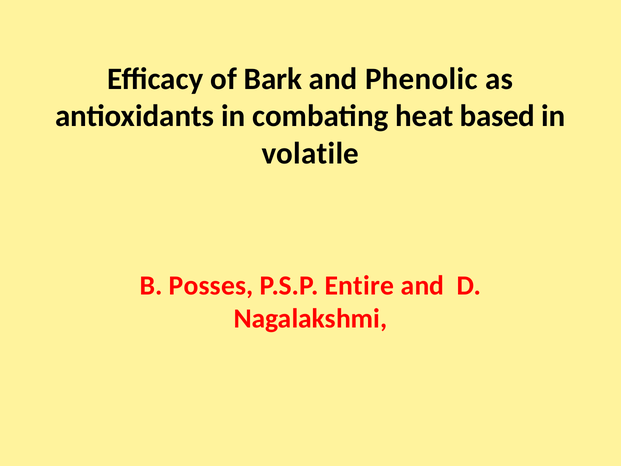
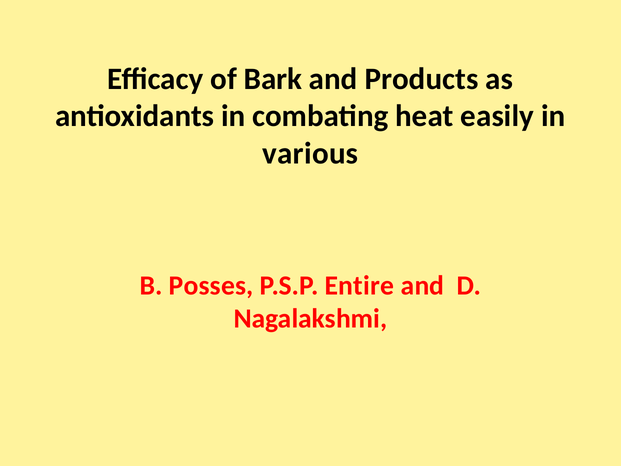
Phenolic: Phenolic -> Products (421, 79)
based: based -> easily (497, 116)
volatile: volatile -> various (310, 153)
